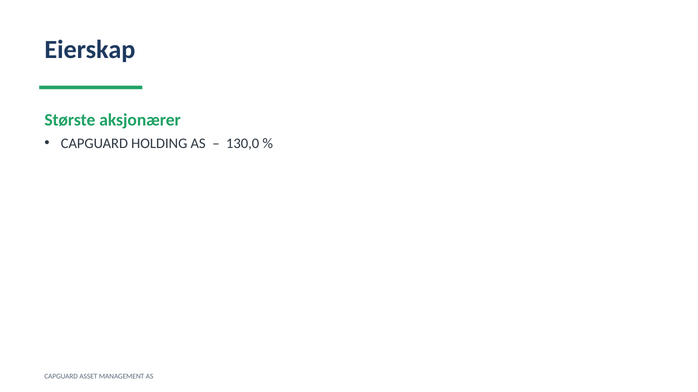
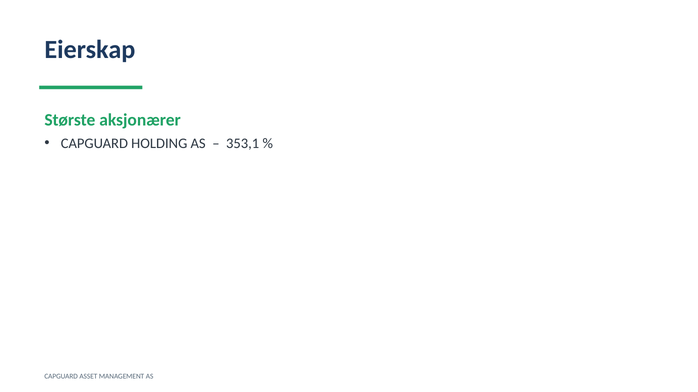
130,0: 130,0 -> 353,1 (243, 144)
